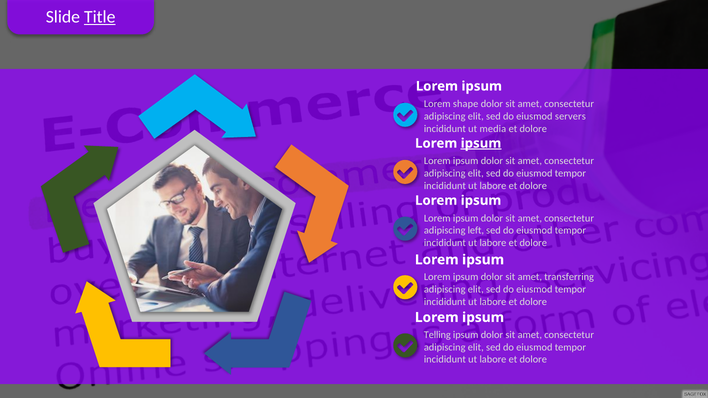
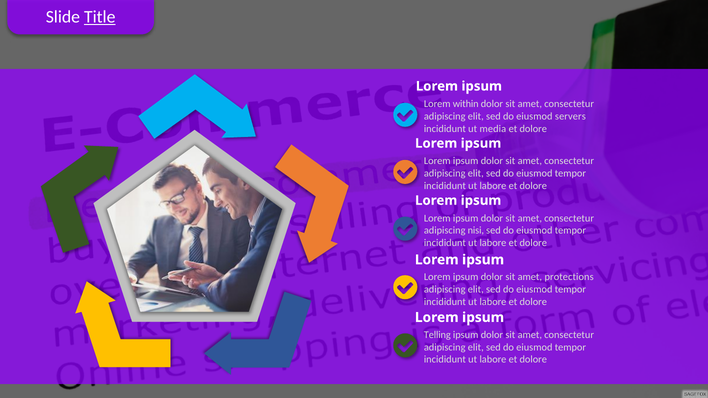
shape: shape -> within (466, 104)
ipsum underline: present -> none (481, 143)
left: left -> nisi (476, 231)
transferring: transferring -> protections (569, 277)
